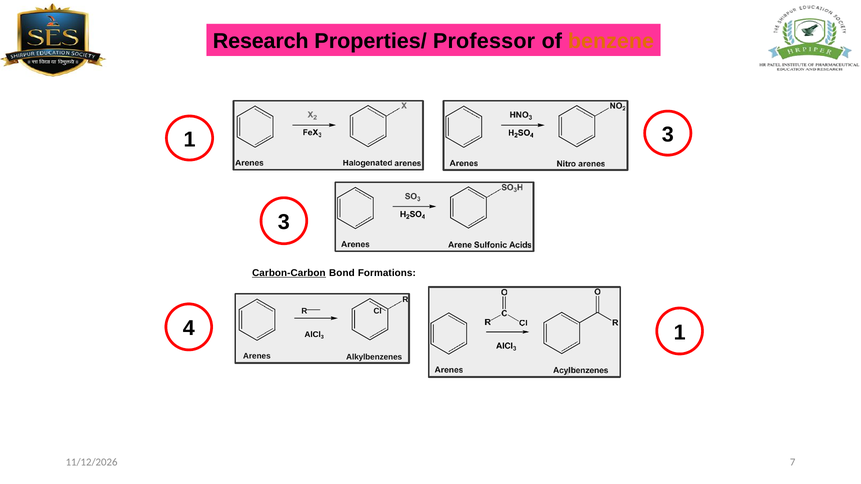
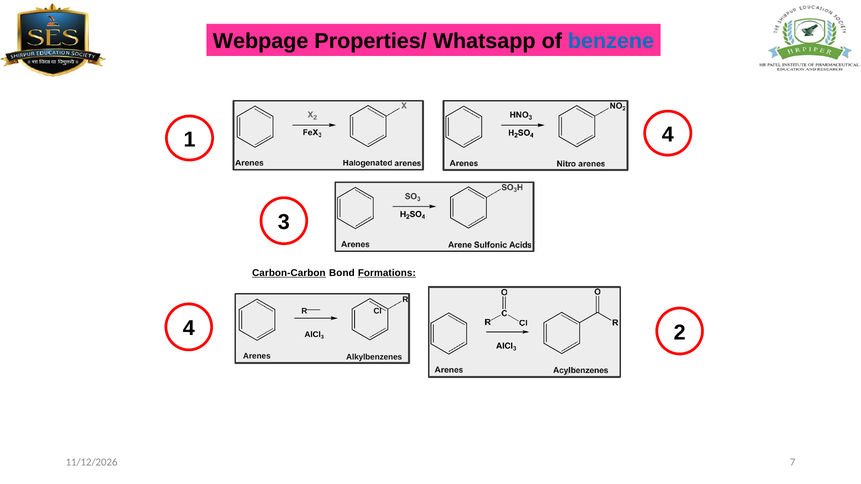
Research: Research -> Webpage (261, 41)
Professor: Professor -> Whatsapp (484, 41)
benzene colour: orange -> blue (611, 41)
1 3: 3 -> 4 (668, 135)
Formations underline: none -> present (387, 273)
4 1: 1 -> 2 (680, 333)
